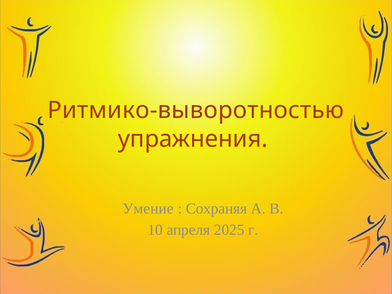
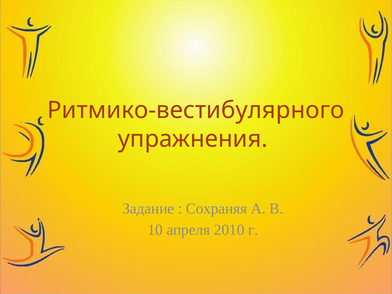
Ритмико-выворотностью: Ритмико-выворотностью -> Ритмико-вестибулярного (196, 110)
Умение: Умение -> Задание (148, 209)
2025: 2025 -> 2010 (229, 230)
